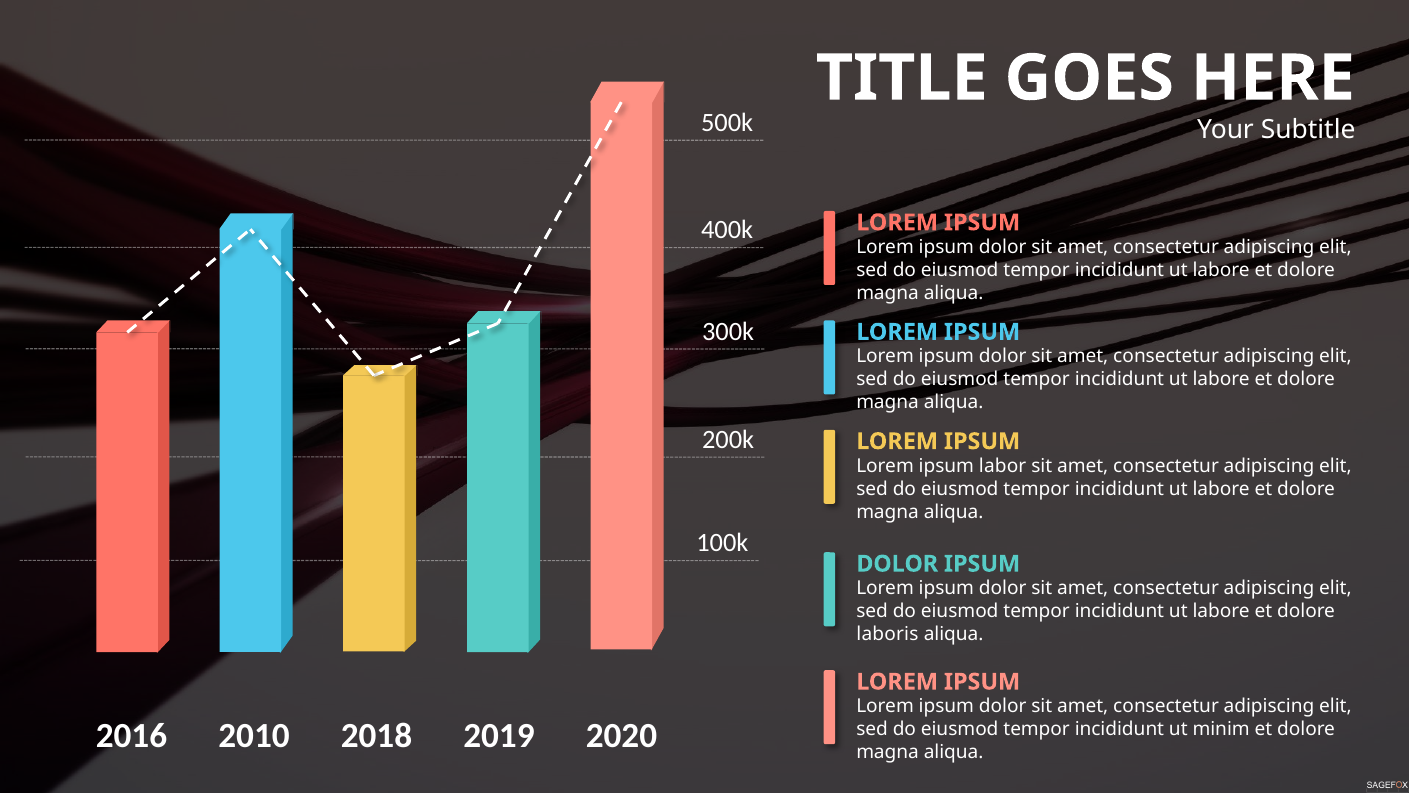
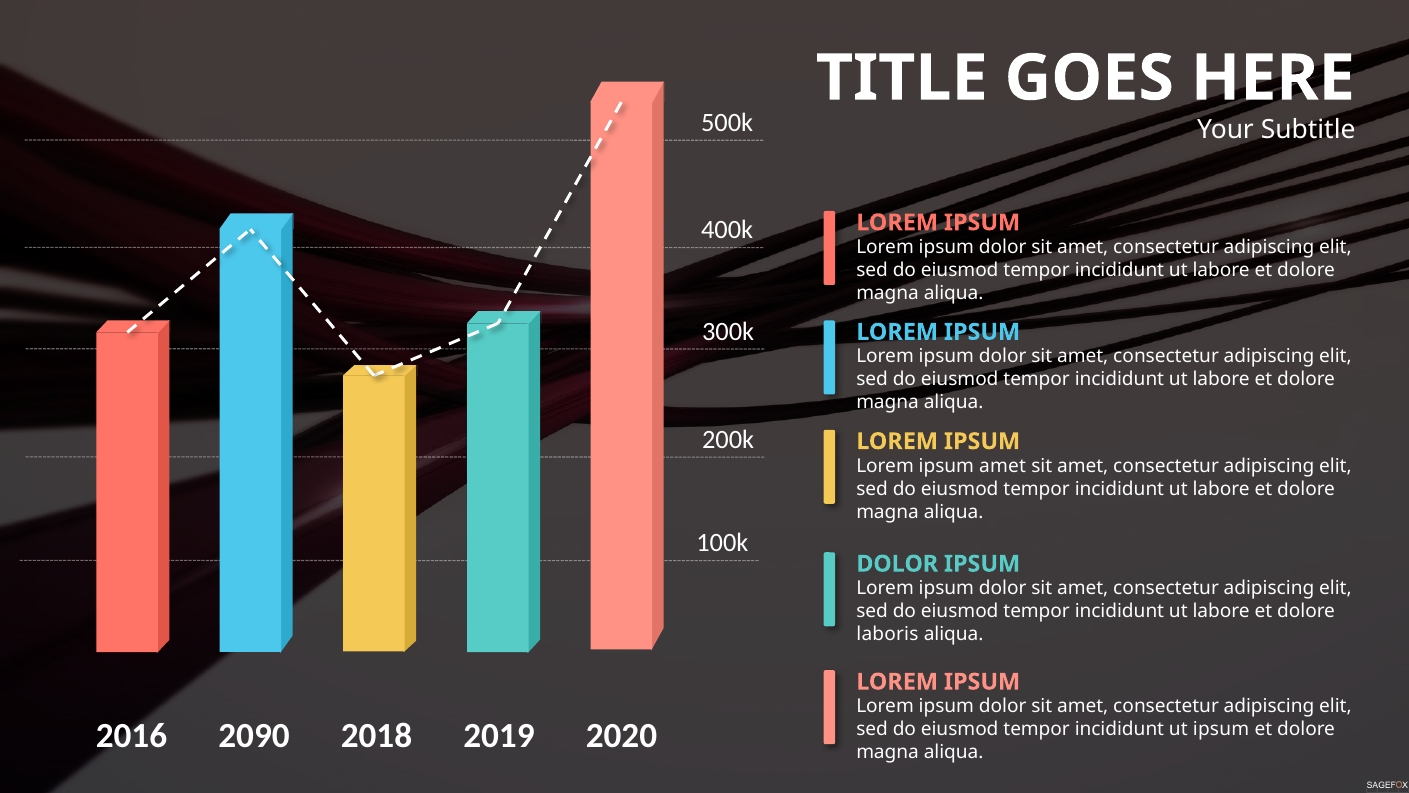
ipsum labor: labor -> amet (1003, 466)
2010: 2010 -> 2090 (254, 735)
ut minim: minim -> ipsum (1221, 729)
